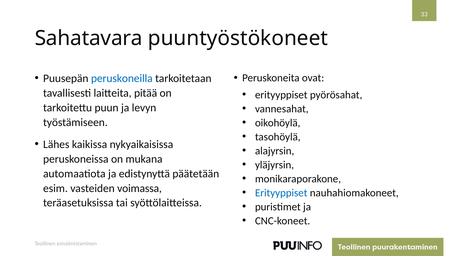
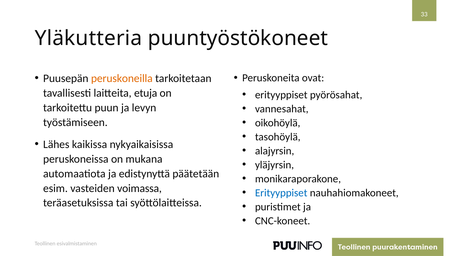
Sahatavara: Sahatavara -> Yläkutteria (88, 38)
peruskoneilla colour: blue -> orange (122, 78)
pitää: pitää -> etuja (146, 93)
